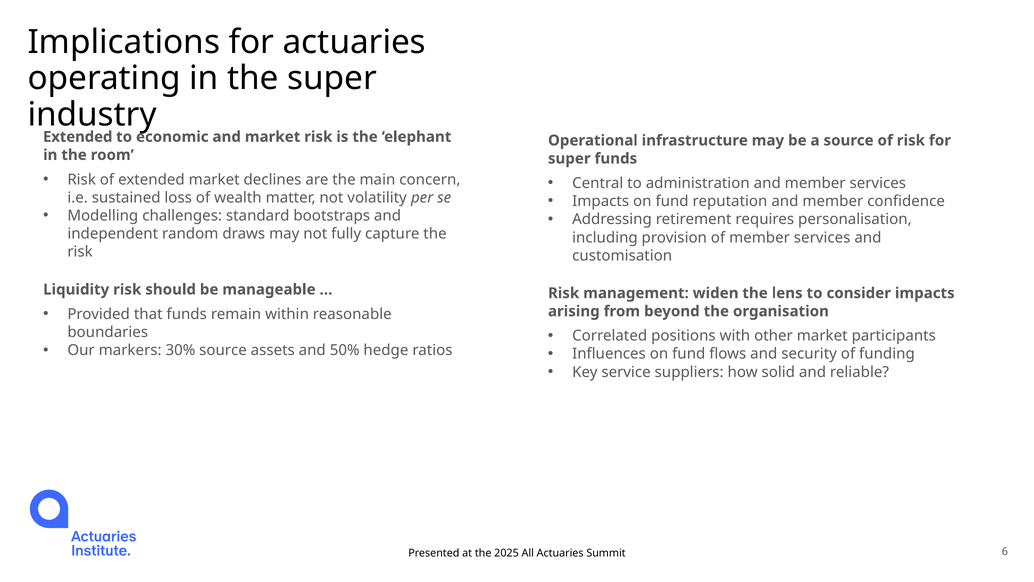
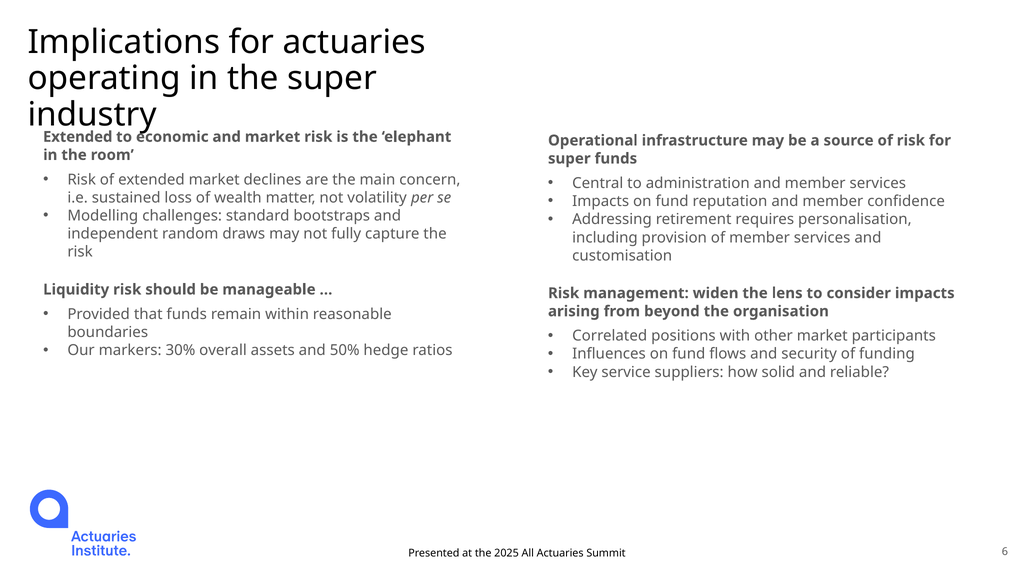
30% source: source -> overall (223, 350)
